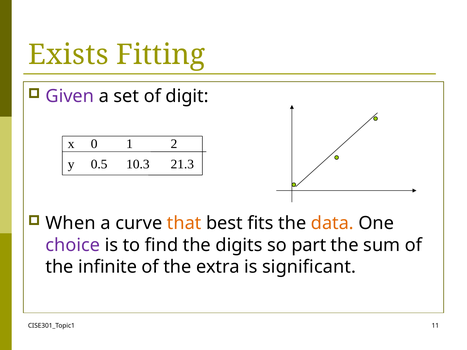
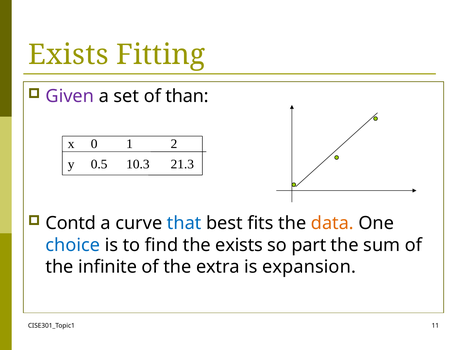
digit: digit -> than (187, 96)
When: When -> Contd (71, 223)
that colour: orange -> blue (184, 223)
choice colour: purple -> blue (73, 245)
the digits: digits -> exists (239, 245)
significant: significant -> expansion (309, 267)
